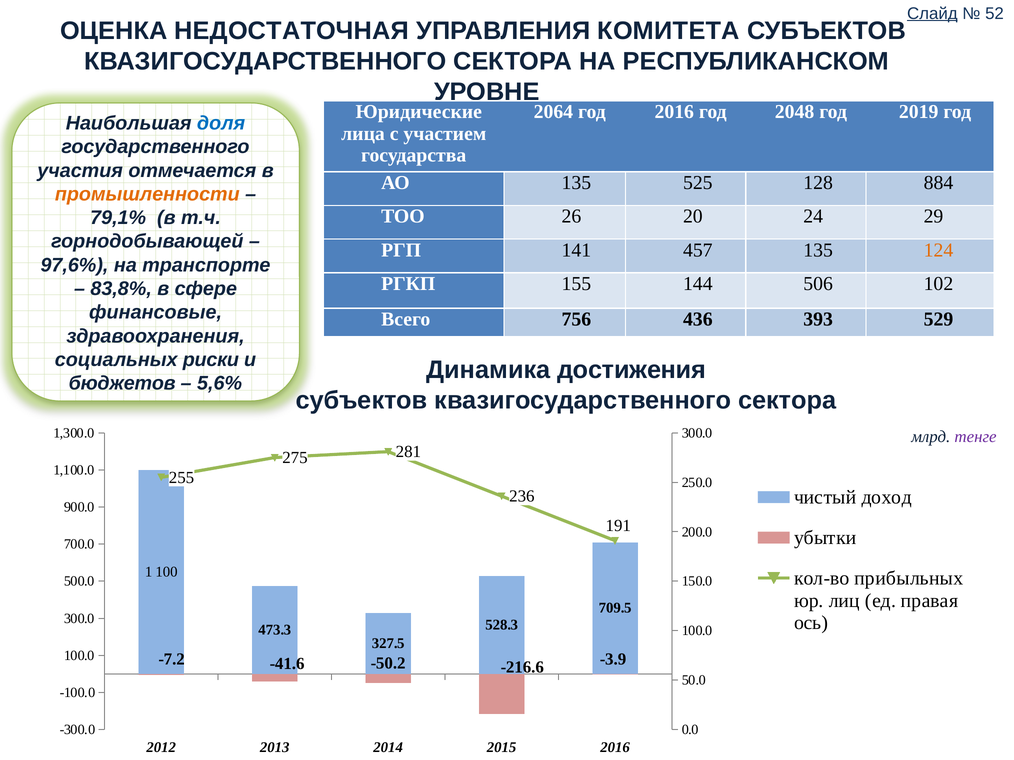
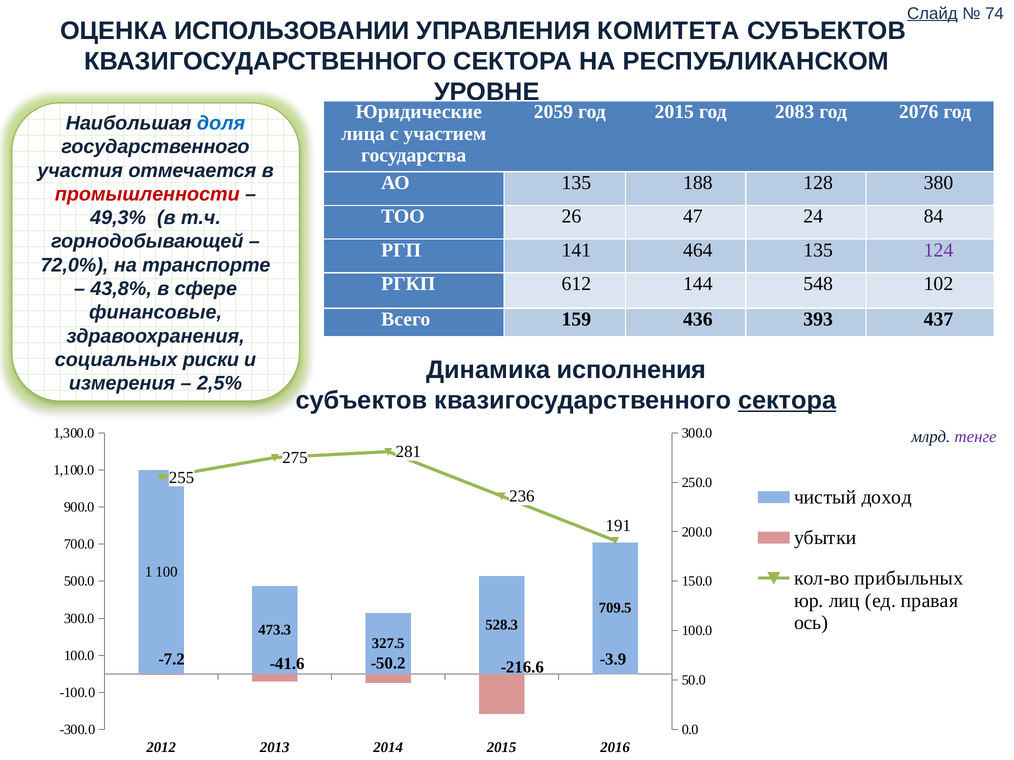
52: 52 -> 74 (994, 13)
НЕДОСТАТОЧНАЯ: НЕДОСТАТОЧНАЯ -> ИСПОЛЬЗОВАНИИ (292, 31)
2064: 2064 -> 2059 (553, 112)
год 2016: 2016 -> 2015 (674, 112)
2048: 2048 -> 2083 (795, 112)
2019: 2019 -> 2076 (919, 112)
525: 525 -> 188 (698, 183)
884: 884 -> 380 (938, 183)
промышленности colour: orange -> red (147, 194)
20: 20 -> 47 (693, 217)
29: 29 -> 84 (934, 217)
79,1%: 79,1% -> 49,3% (118, 218)
457: 457 -> 464 (698, 250)
124 colour: orange -> purple (938, 250)
97,6%: 97,6% -> 72,0% (74, 265)
155: 155 -> 612 (576, 284)
506: 506 -> 548 (818, 284)
83,8%: 83,8% -> 43,8% (121, 289)
756: 756 -> 159 (576, 319)
529: 529 -> 437 (938, 319)
достижения: достижения -> исполнения (632, 370)
бюджетов: бюджетов -> измерения (122, 384)
5,6%: 5,6% -> 2,5% (220, 384)
сектора underline: none -> present (787, 401)
